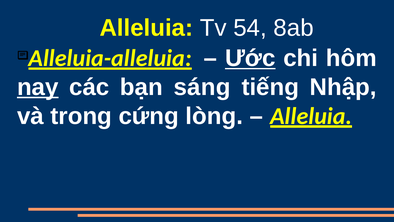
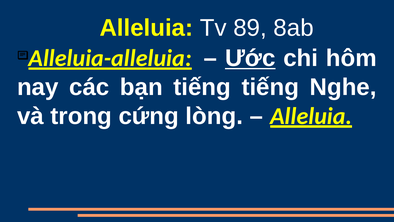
54: 54 -> 89 (250, 28)
nay underline: present -> none (38, 87)
bạn sáng: sáng -> tiếng (202, 87)
Nhập: Nhập -> Nghe (343, 87)
